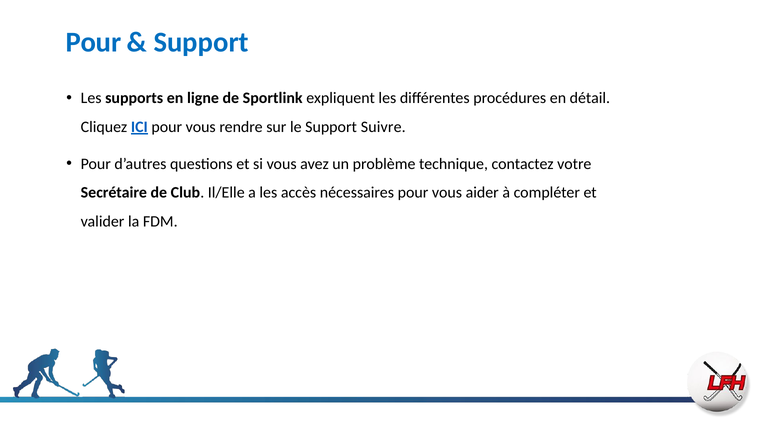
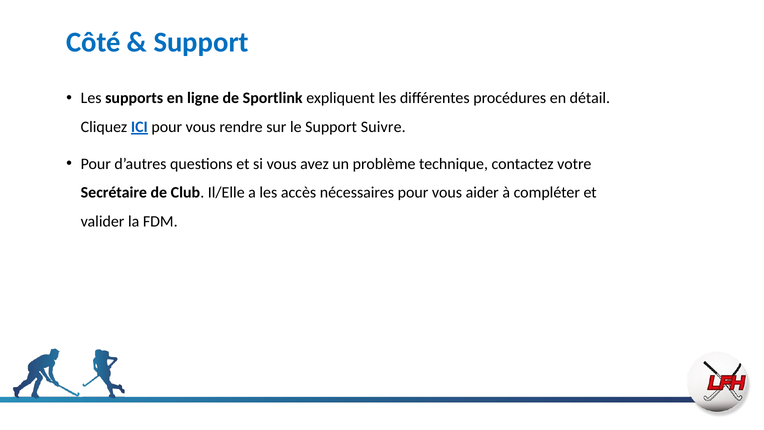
Pour: Pour -> Côté (94, 42)
